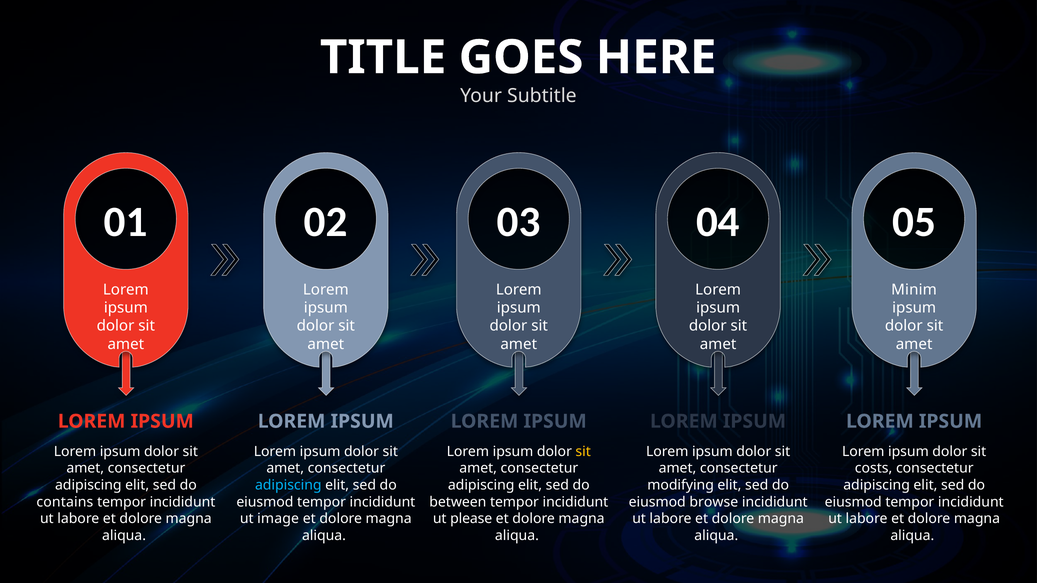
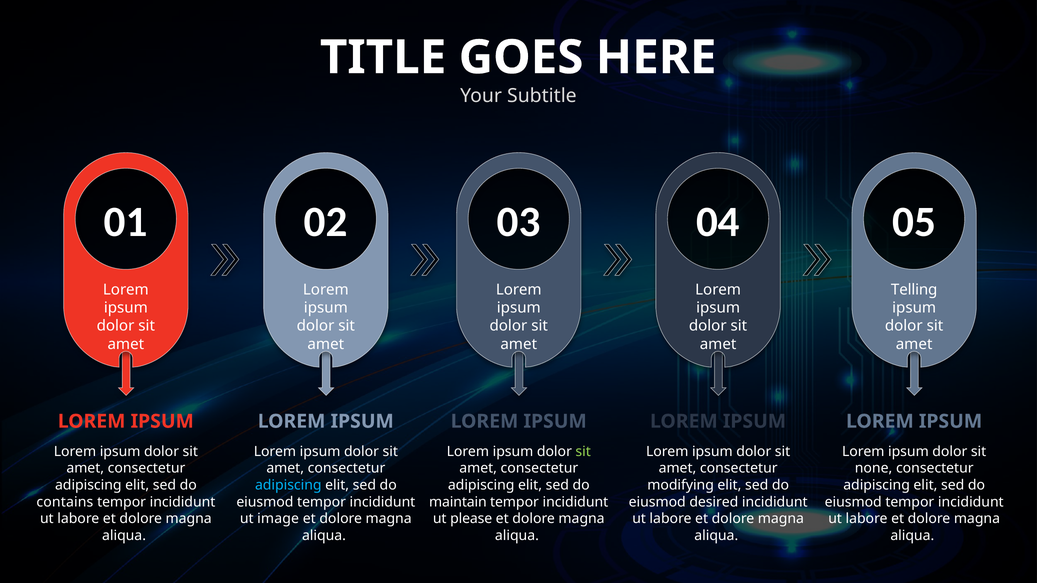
Minim: Minim -> Telling (914, 290)
sit colour: yellow -> light green (583, 452)
costs: costs -> none (874, 468)
between: between -> maintain (458, 502)
browse: browse -> desired (714, 502)
